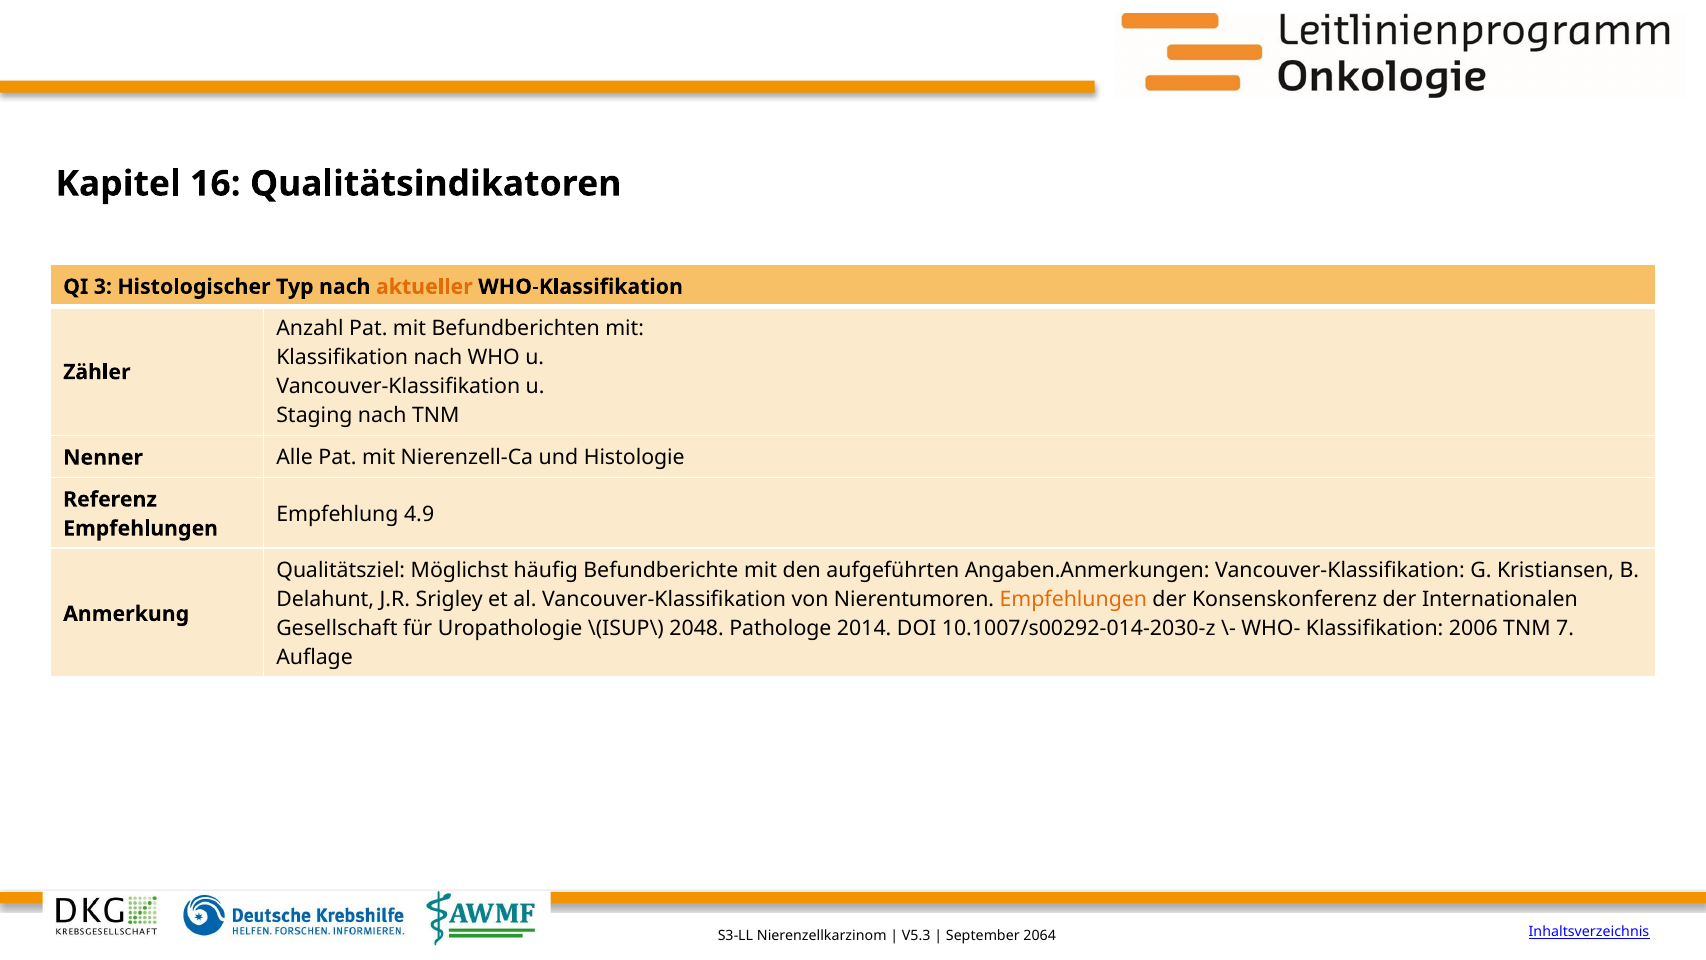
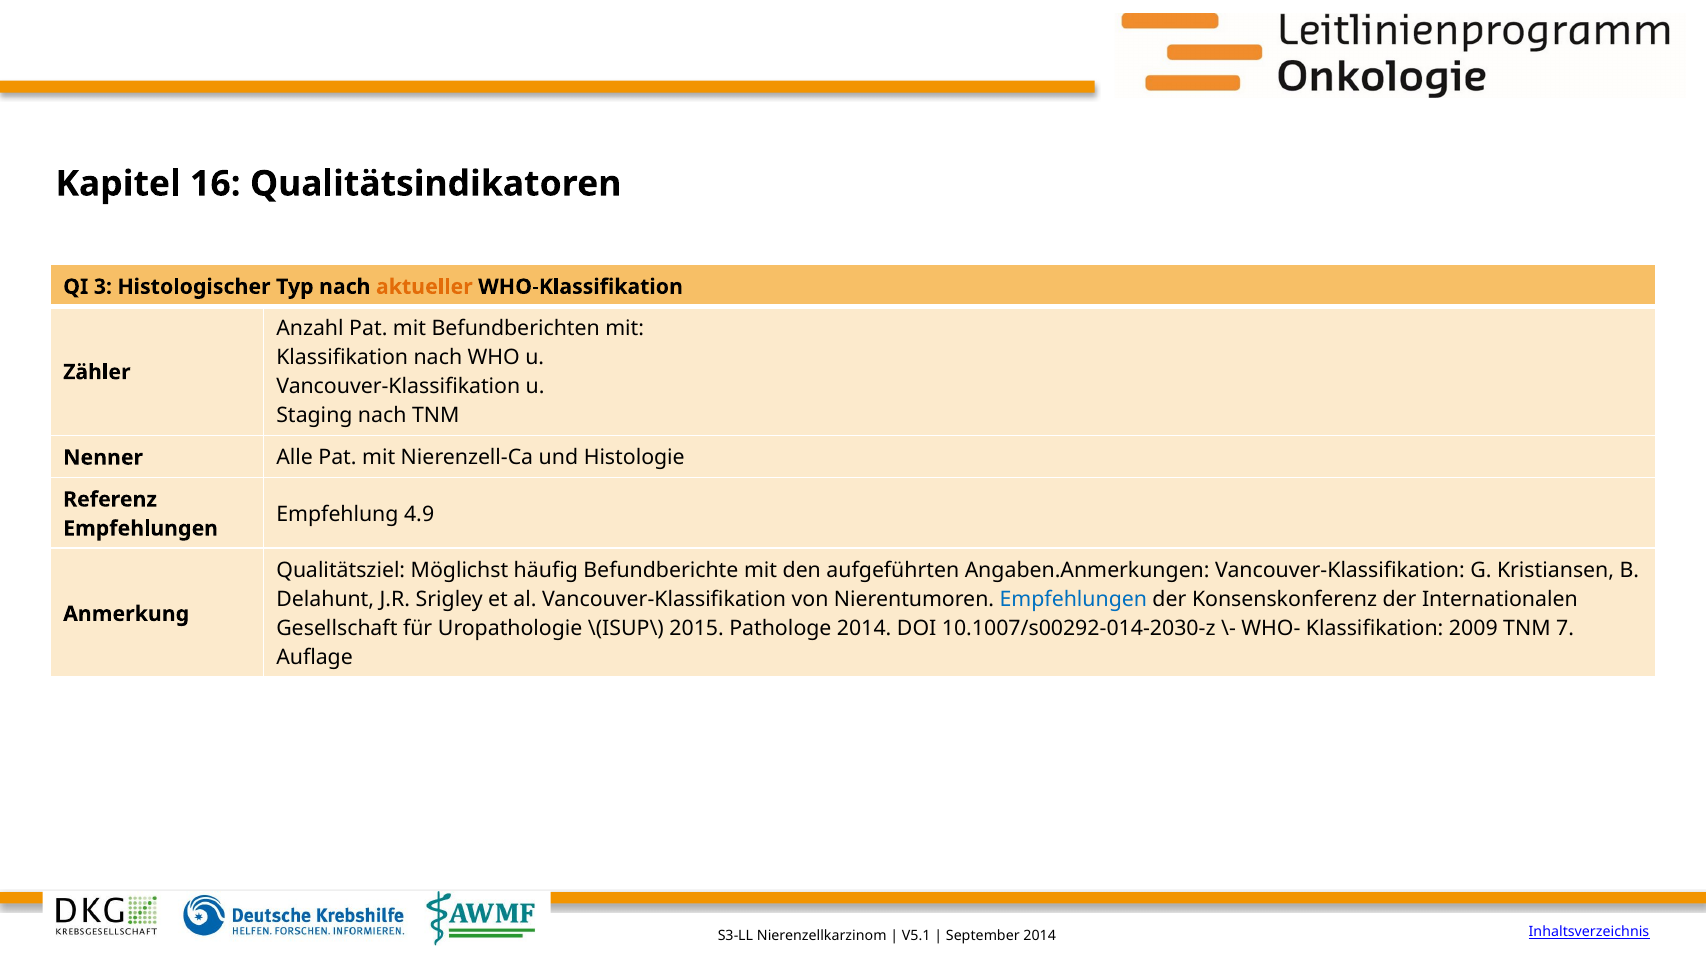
Empfehlungen colour: orange -> blue (1073, 599)
2048: 2048 -> 2015 (697, 628)
2006: 2006 -> 2009 (1473, 628)
V5.3: V5.3 -> V5.1 (916, 935)
September 2064: 2064 -> 2014 (1040, 935)
